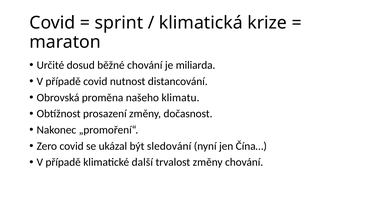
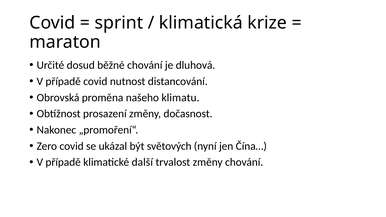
miliarda: miliarda -> dluhová (196, 65)
sledování: sledování -> světových (169, 146)
